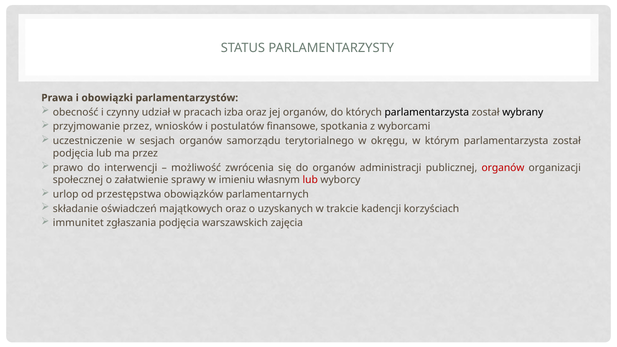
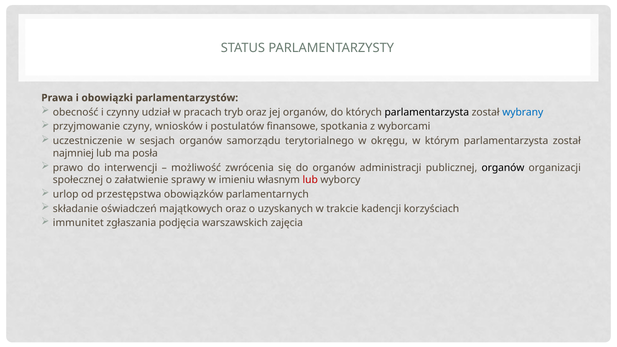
izba: izba -> tryb (234, 112)
wybrany colour: black -> blue (523, 112)
przyjmowanie przez: przez -> czyny (138, 127)
podjęcia: podjęcia -> najmniej (73, 153)
ma przez: przez -> posła (145, 153)
organów colour: red -> black (503, 168)
